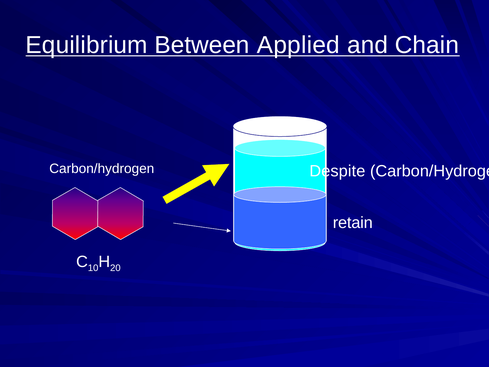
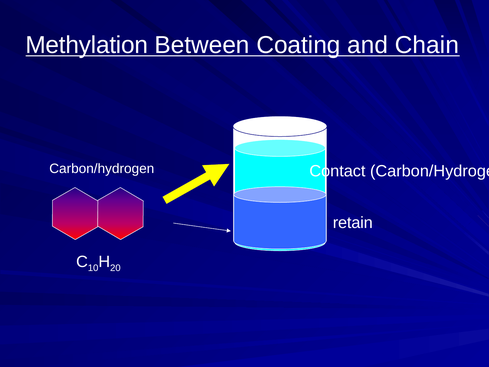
Equilibrium: Equilibrium -> Methylation (87, 45)
Applied: Applied -> Coating (298, 45)
Despite: Despite -> Contact (337, 171)
